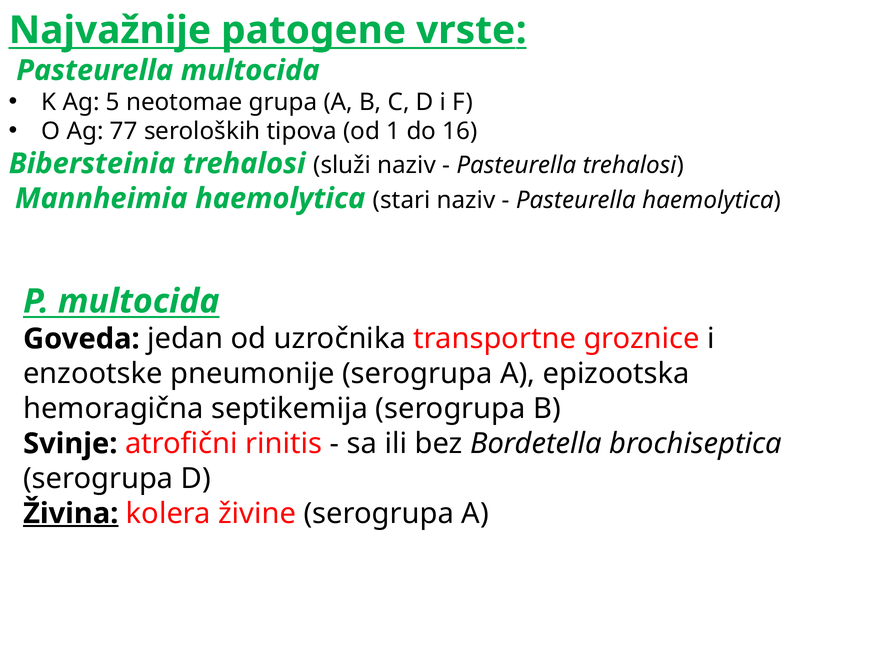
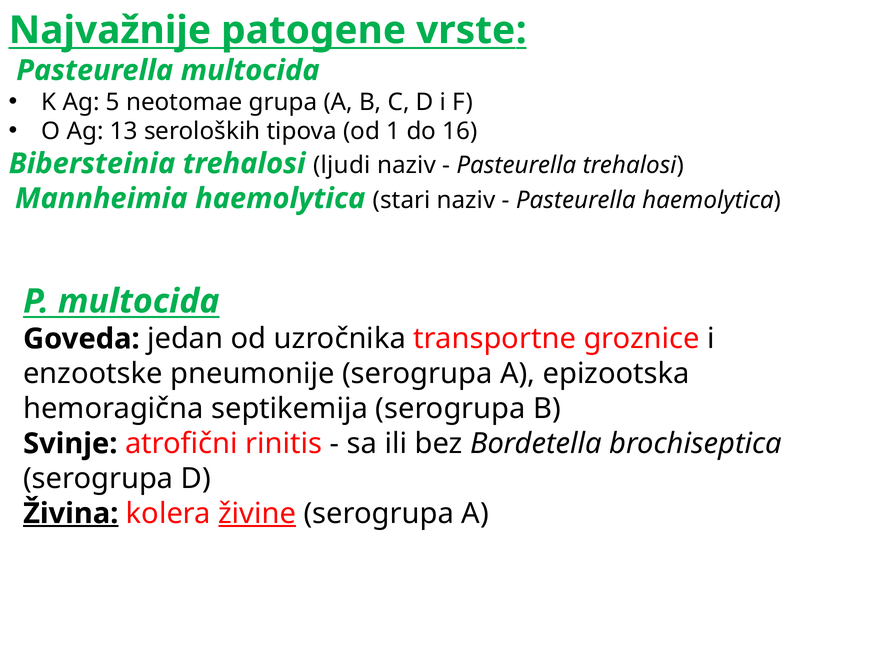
77: 77 -> 13 (124, 131)
služi: služi -> ljudi (342, 165)
živine underline: none -> present (257, 513)
